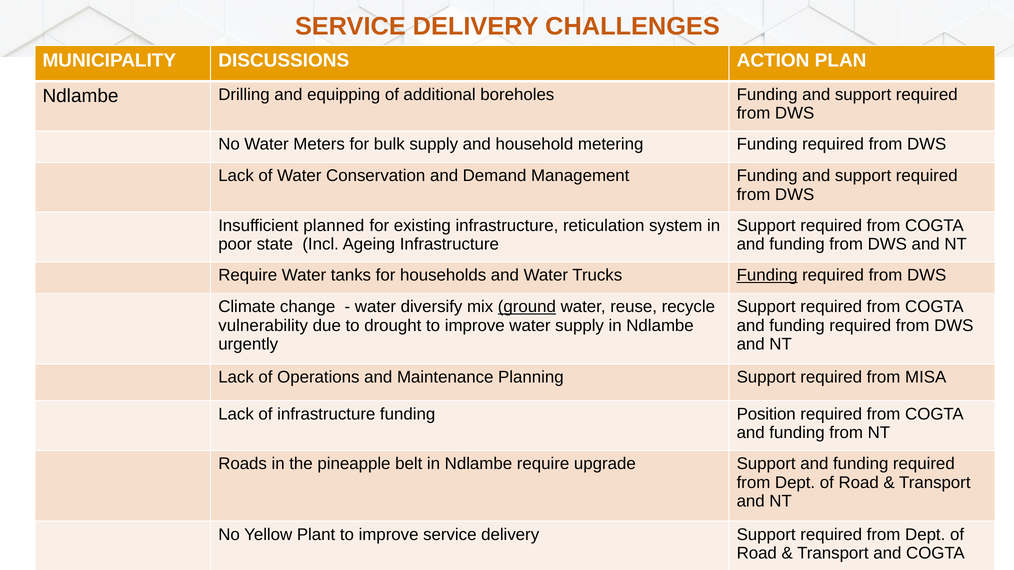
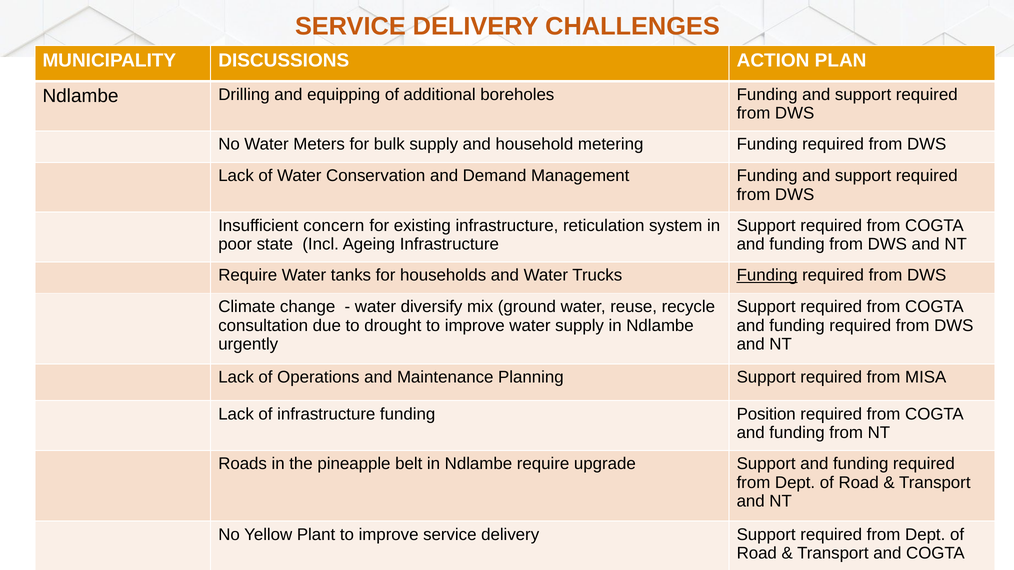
planned: planned -> concern (334, 226)
ground underline: present -> none (527, 307)
vulnerability: vulnerability -> consultation (263, 326)
